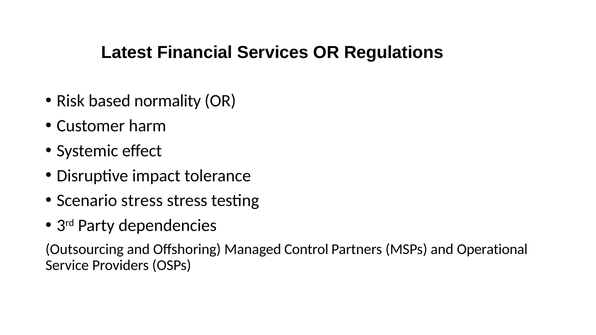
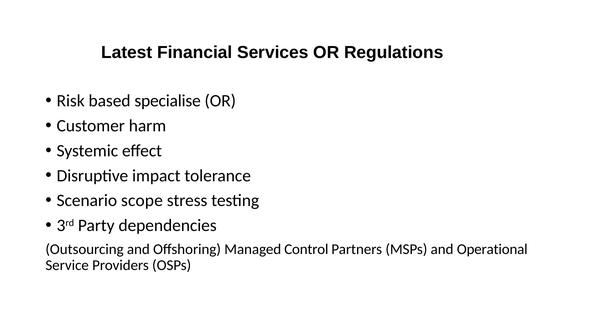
normality: normality -> specialise (168, 101)
Scenario stress: stress -> scope (142, 201)
